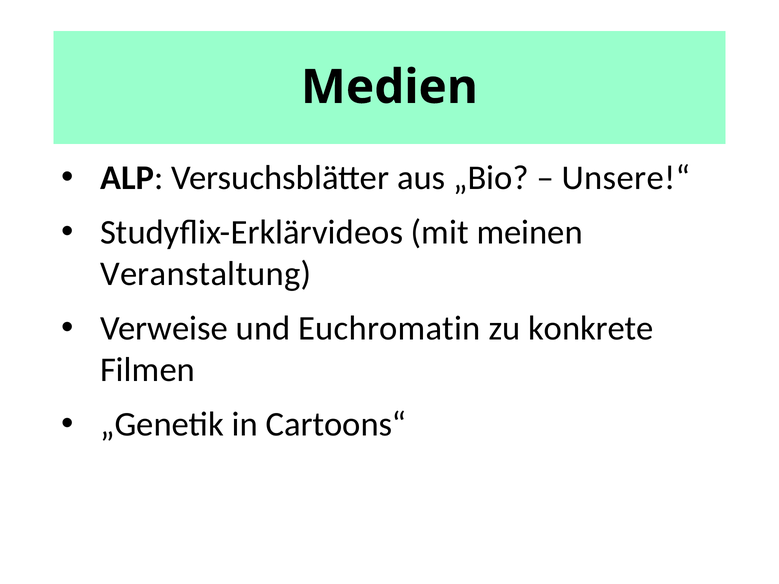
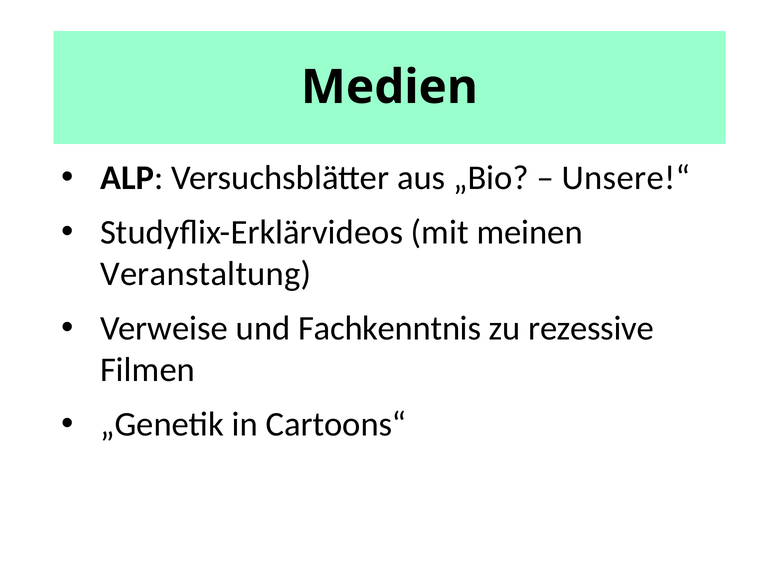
Euchromatin: Euchromatin -> Fachkenntnis (390, 329)
konkrete: konkrete -> rezessive (591, 329)
